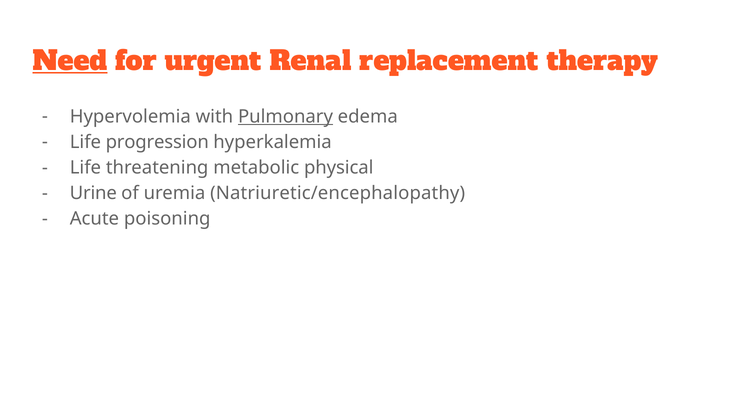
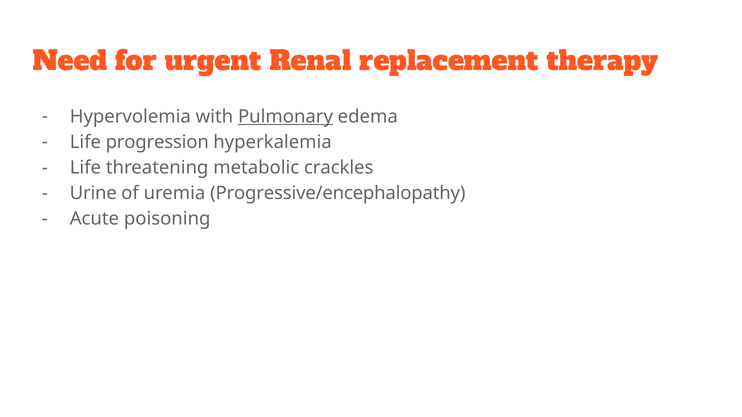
Need underline: present -> none (70, 61)
physical: physical -> crackles (339, 168)
Natriuretic/encephalopathy: Natriuretic/encephalopathy -> Progressive/encephalopathy (338, 193)
